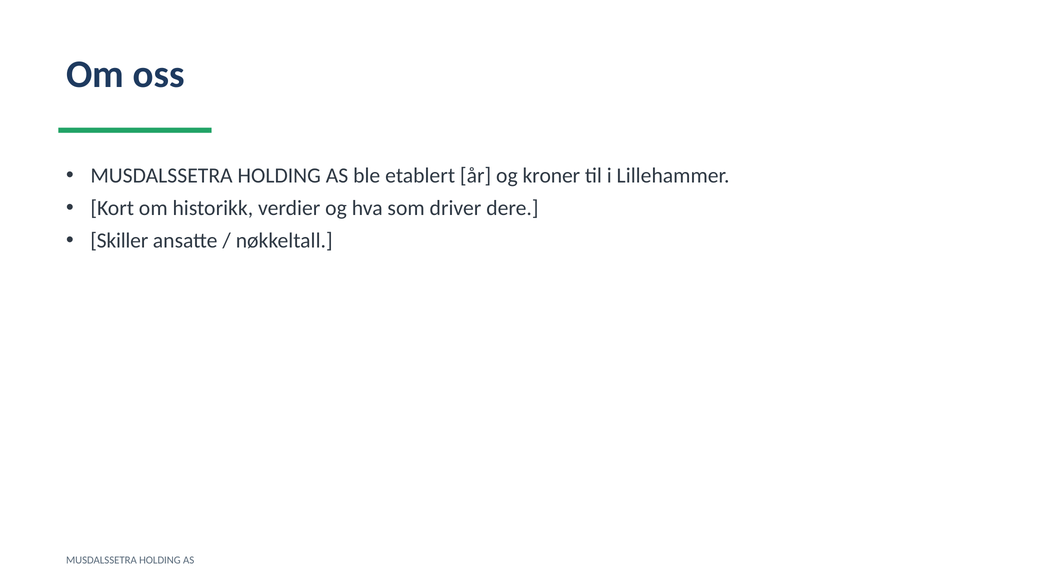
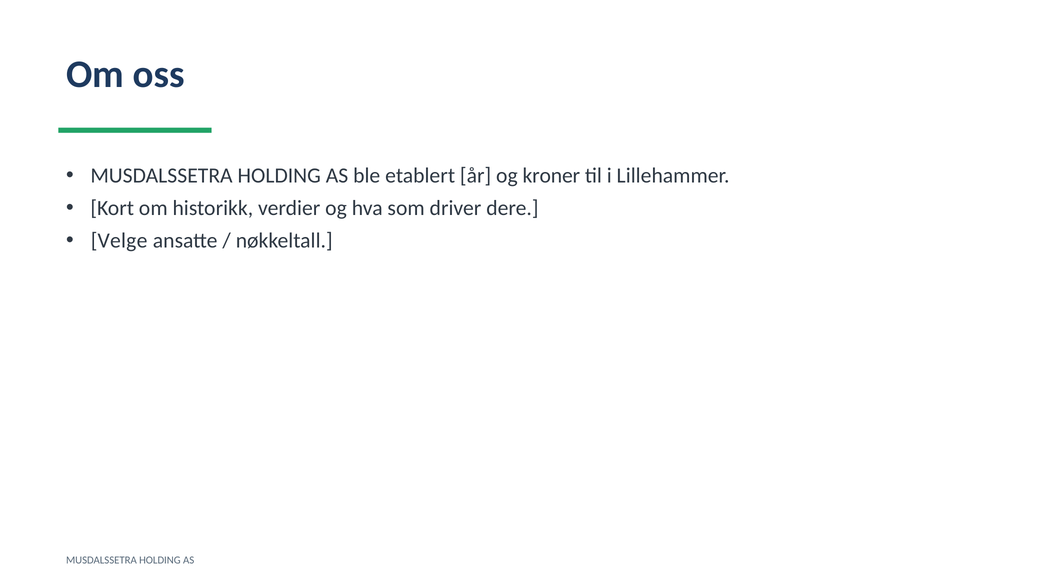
Skiller: Skiller -> Velge (119, 241)
